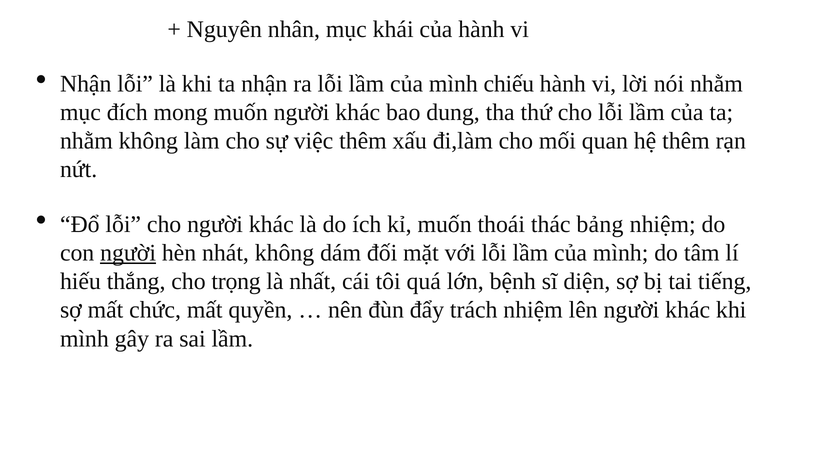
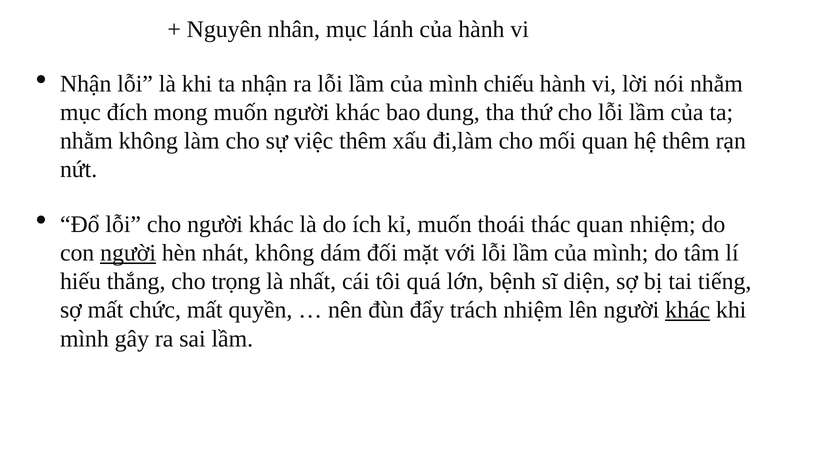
khái: khái -> lánh (393, 30)
thác bảng: bảng -> quan (600, 224)
khác underline: none -> present (688, 310)
